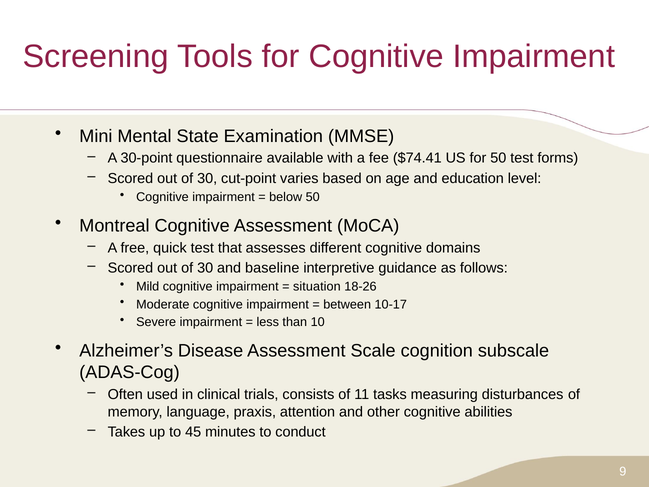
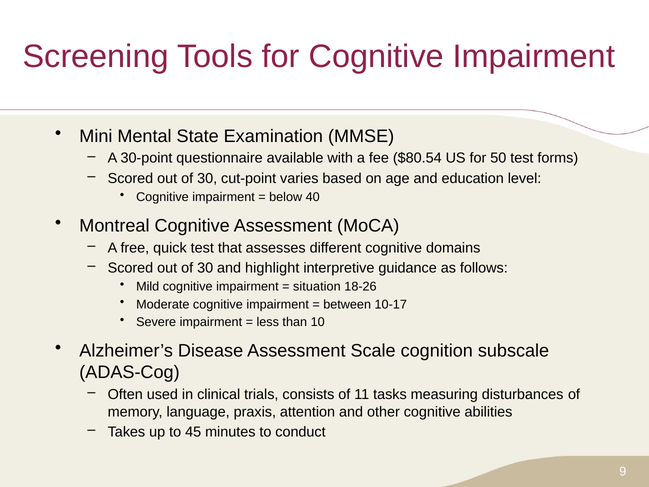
$74.41: $74.41 -> $80.54 (417, 158)
below 50: 50 -> 40 (313, 197)
baseline: baseline -> highlight (272, 268)
